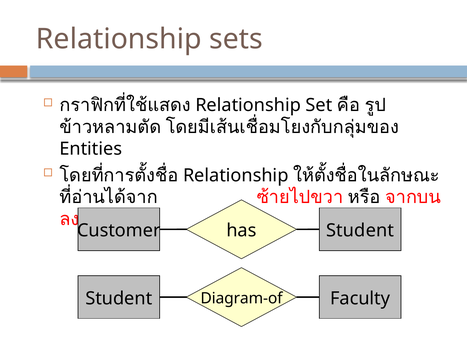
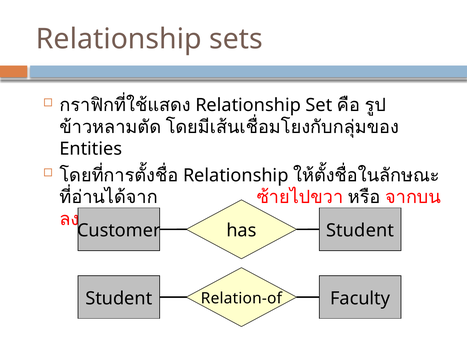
Diagram-of: Diagram-of -> Relation-of (241, 298)
